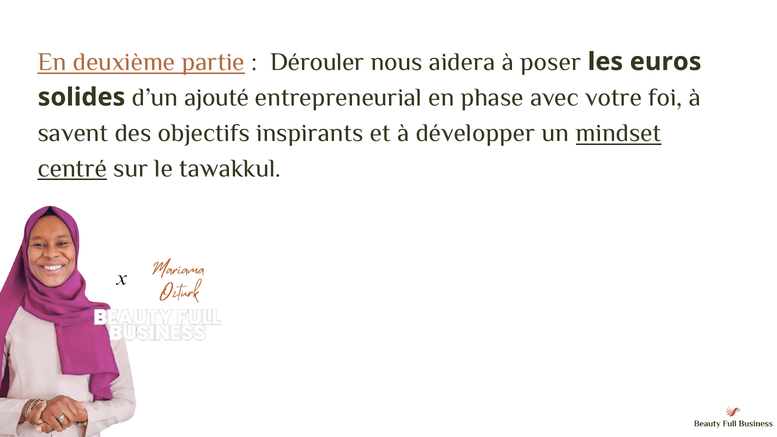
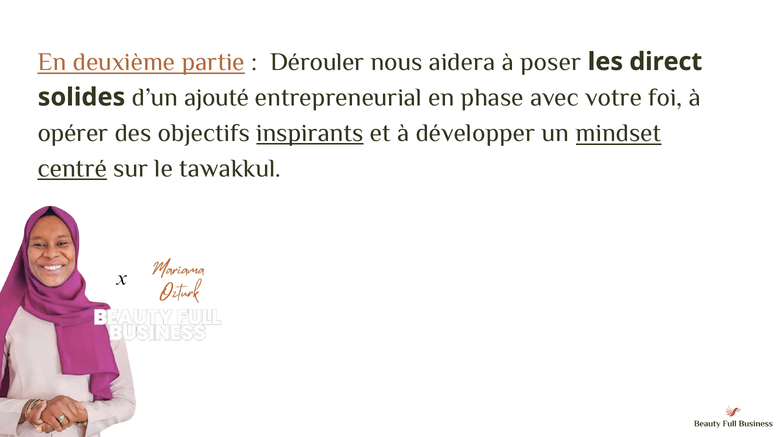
euros: euros -> direct (666, 62)
savent: savent -> opérer (73, 133)
inspirants underline: none -> present (310, 133)
